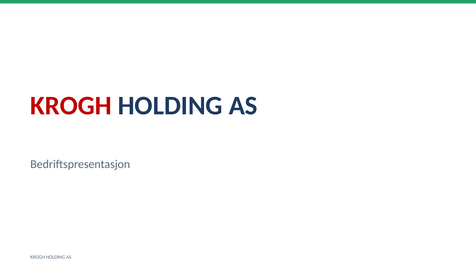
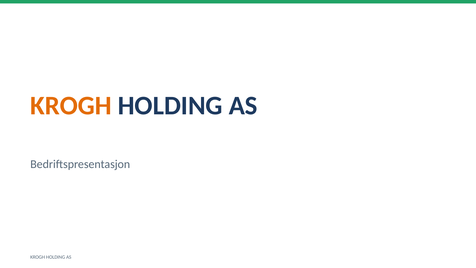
KROGH colour: red -> orange (71, 106)
